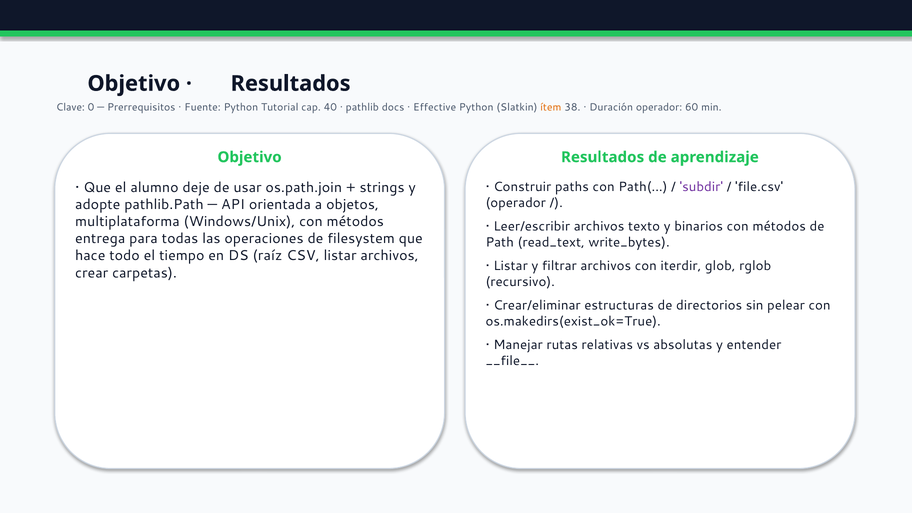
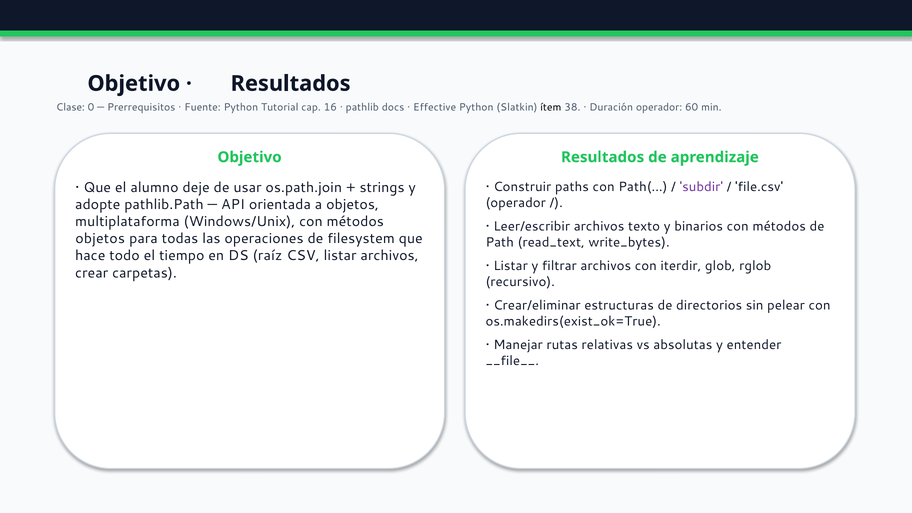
Clave: Clave -> Clase (70, 107)
40: 40 -> 16 (330, 107)
ítem colour: orange -> black (551, 107)
entrega: entrega -> objetos (100, 239)
